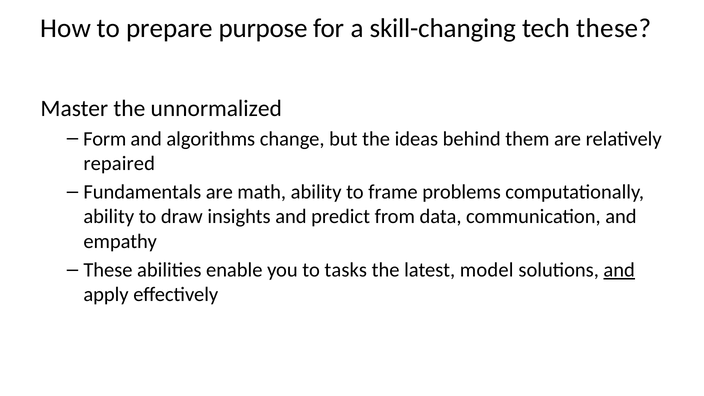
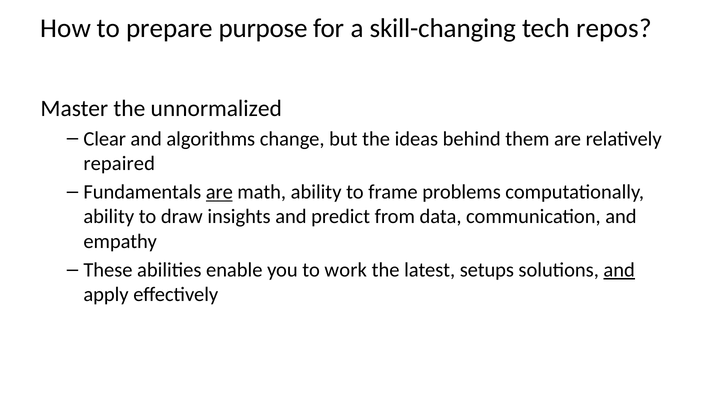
tech these: these -> repos (614, 28)
Form: Form -> Clear (105, 139)
are underline: none -> present (219, 192)
tasks: tasks -> work (346, 270)
model: model -> setups (487, 270)
